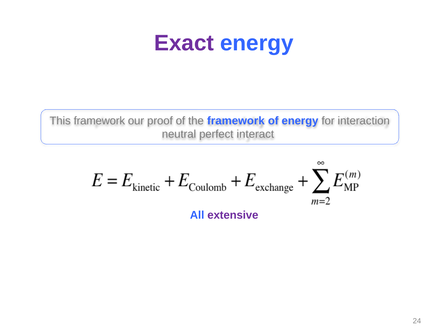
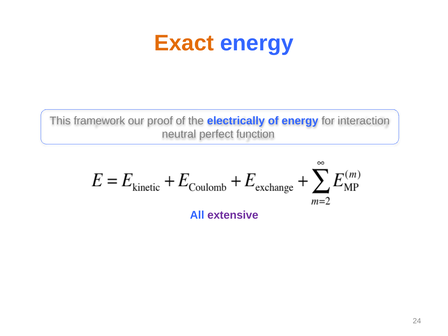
Exact colour: purple -> orange (184, 43)
the framework: framework -> electrically (236, 121)
interact: interact -> function (255, 134)
